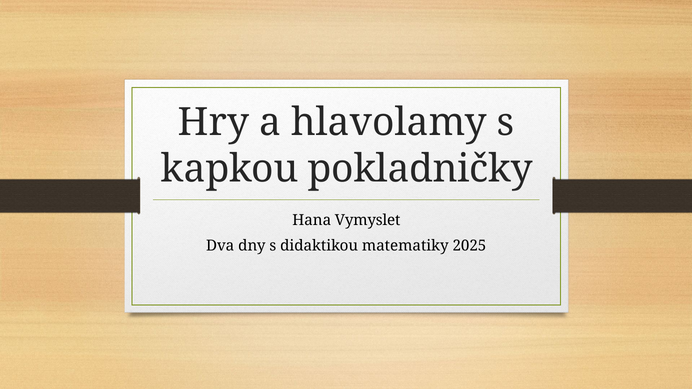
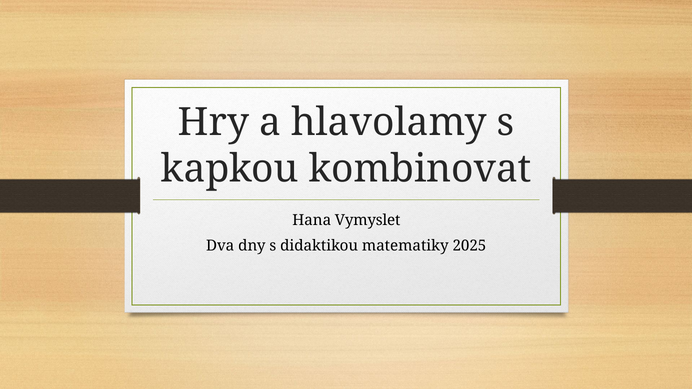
pokladničky: pokladničky -> kombinovat (420, 169)
